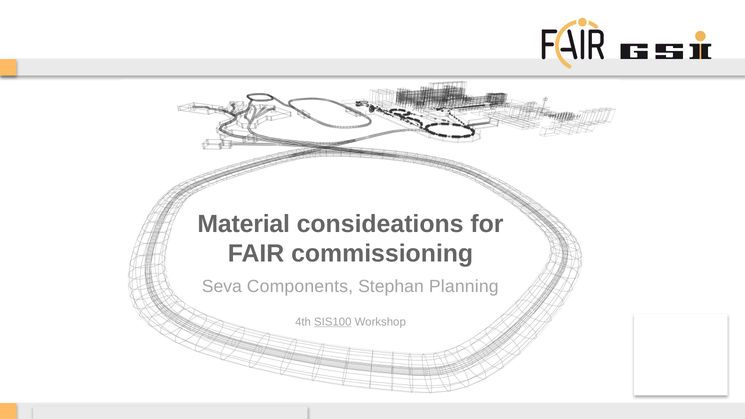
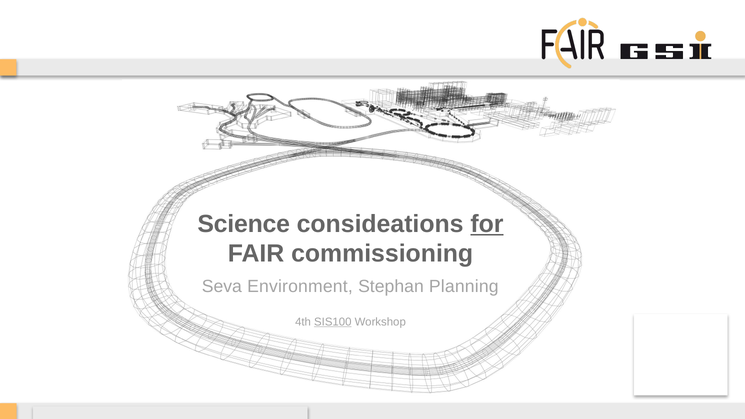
Material: Material -> Science (244, 224)
for underline: none -> present (487, 224)
Components: Components -> Environment (300, 286)
